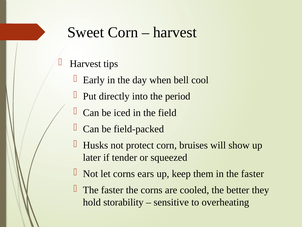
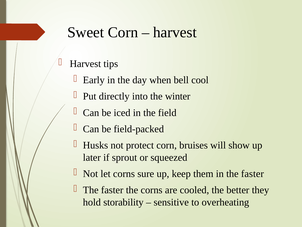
period: period -> winter (178, 96)
tender: tender -> sprout (124, 157)
ears: ears -> sure (146, 173)
